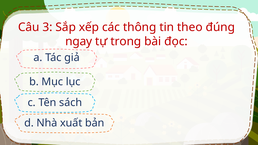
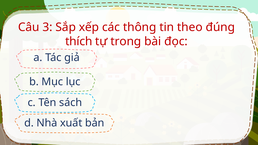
ngay: ngay -> thích (79, 41)
